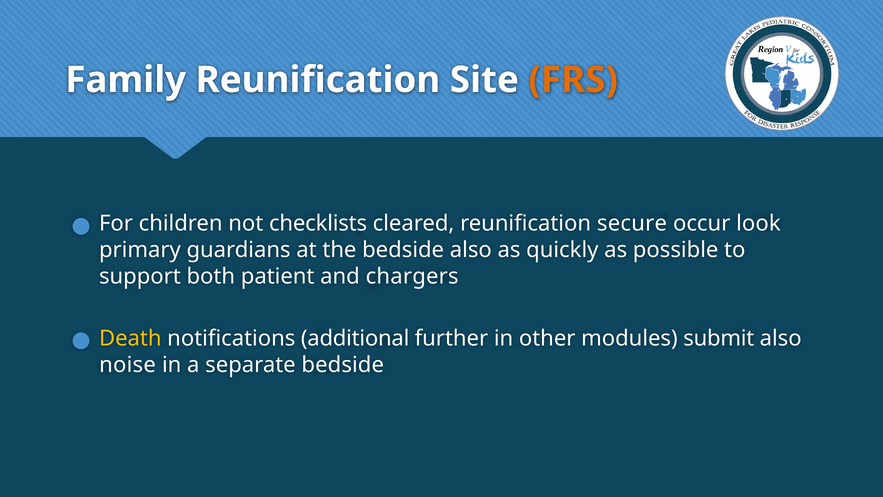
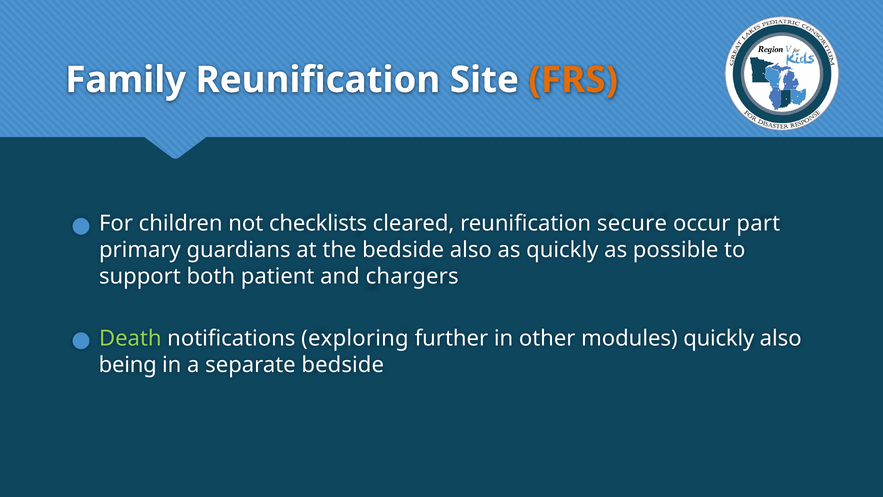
look: look -> part (758, 224)
Death colour: yellow -> light green (130, 338)
additional: additional -> exploring (355, 338)
modules submit: submit -> quickly (719, 338)
noise: noise -> being (128, 365)
